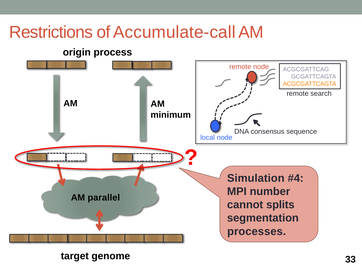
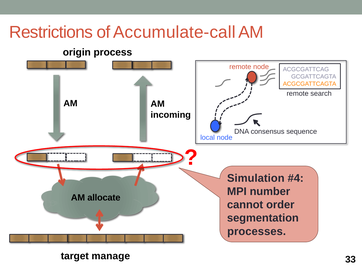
minimum: minimum -> incoming (171, 115)
parallel: parallel -> allocate (104, 197)
splits: splits -> order (280, 204)
genome: genome -> manage (111, 256)
